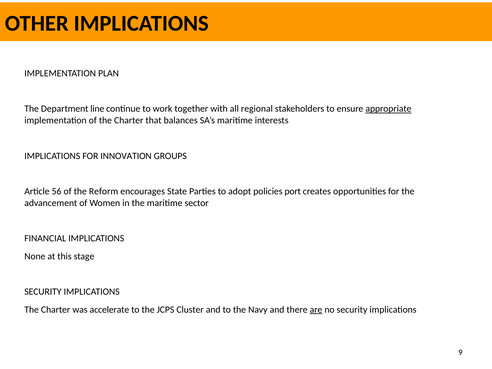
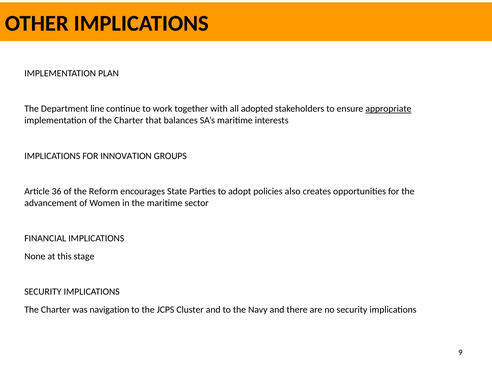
regional: regional -> adopted (257, 109)
56: 56 -> 36 (57, 191)
port: port -> also (293, 191)
accelerate: accelerate -> navigation (109, 310)
are underline: present -> none (316, 310)
